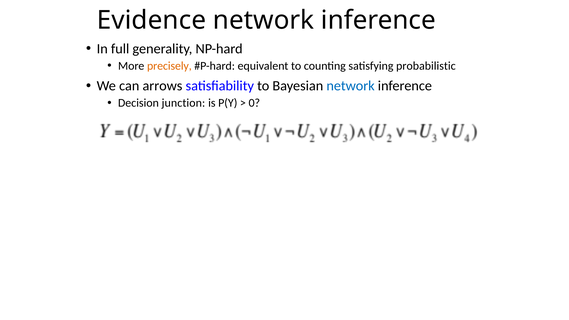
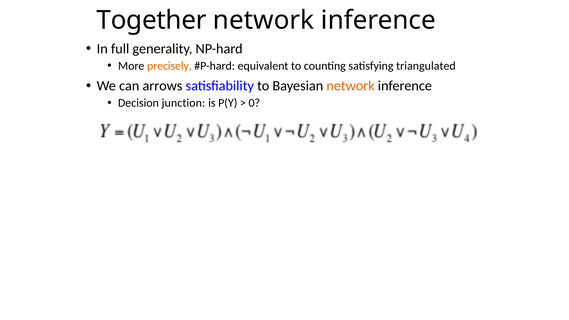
Evidence: Evidence -> Together (152, 20)
probabilistic: probabilistic -> triangulated (426, 66)
network colour: blue -> orange (351, 86)
